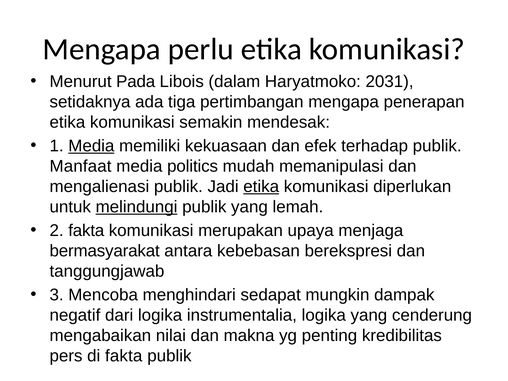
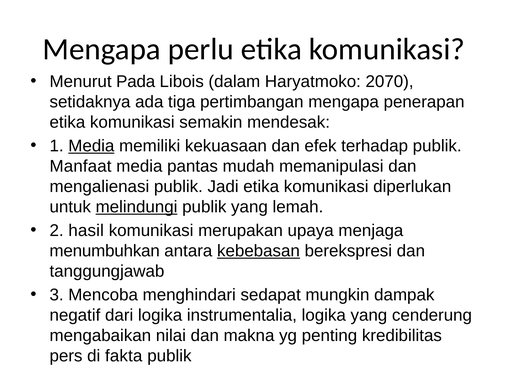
2031: 2031 -> 2070 (390, 82)
politics: politics -> pantas (193, 166)
etika underline: present -> none (261, 187)
2 fakta: fakta -> hasil (86, 231)
bermasyarakat: bermasyarakat -> menumbuhkan (105, 251)
kebebasan underline: none -> present (258, 251)
